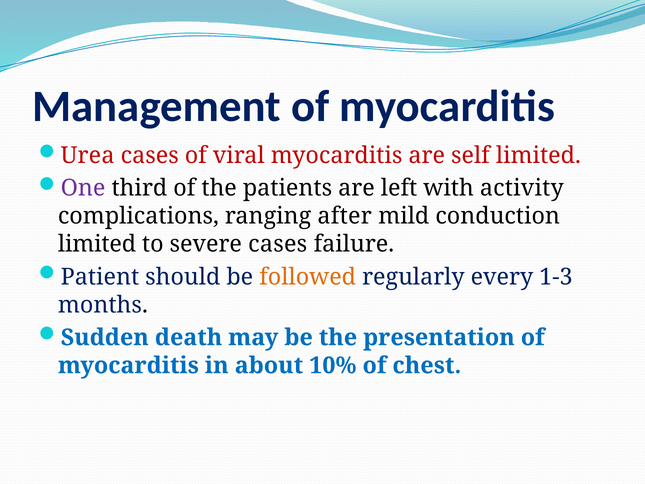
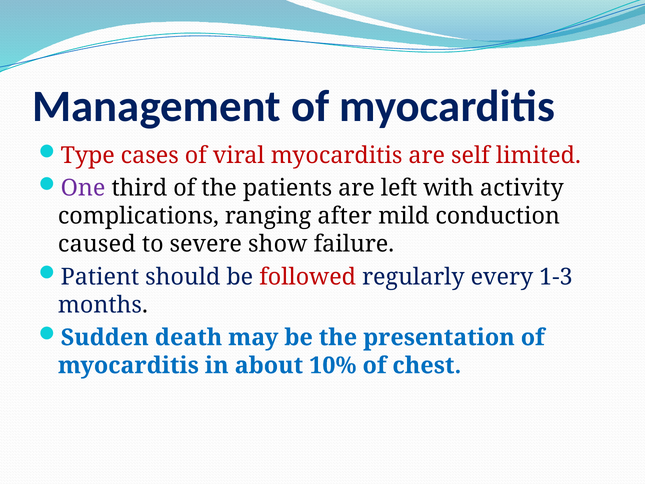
Urea: Urea -> Type (88, 155)
limited: limited -> caused (97, 244)
severe cases: cases -> show (278, 244)
followed colour: orange -> red (308, 277)
